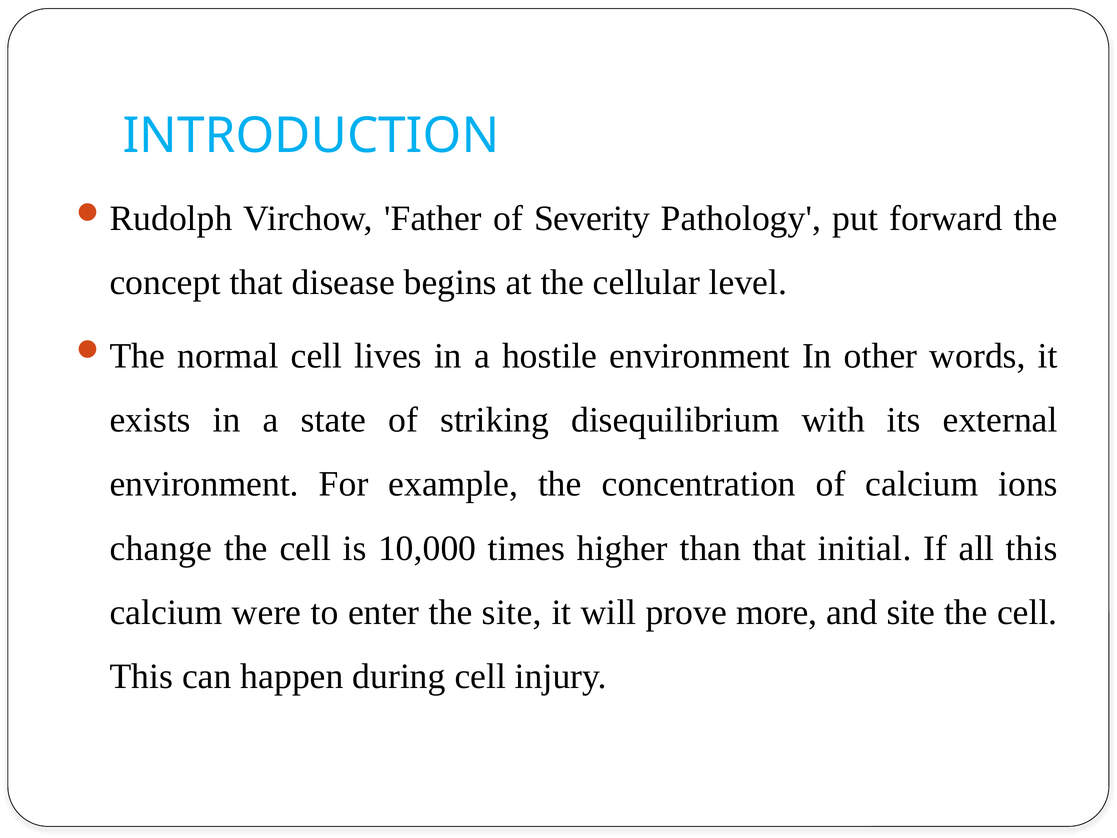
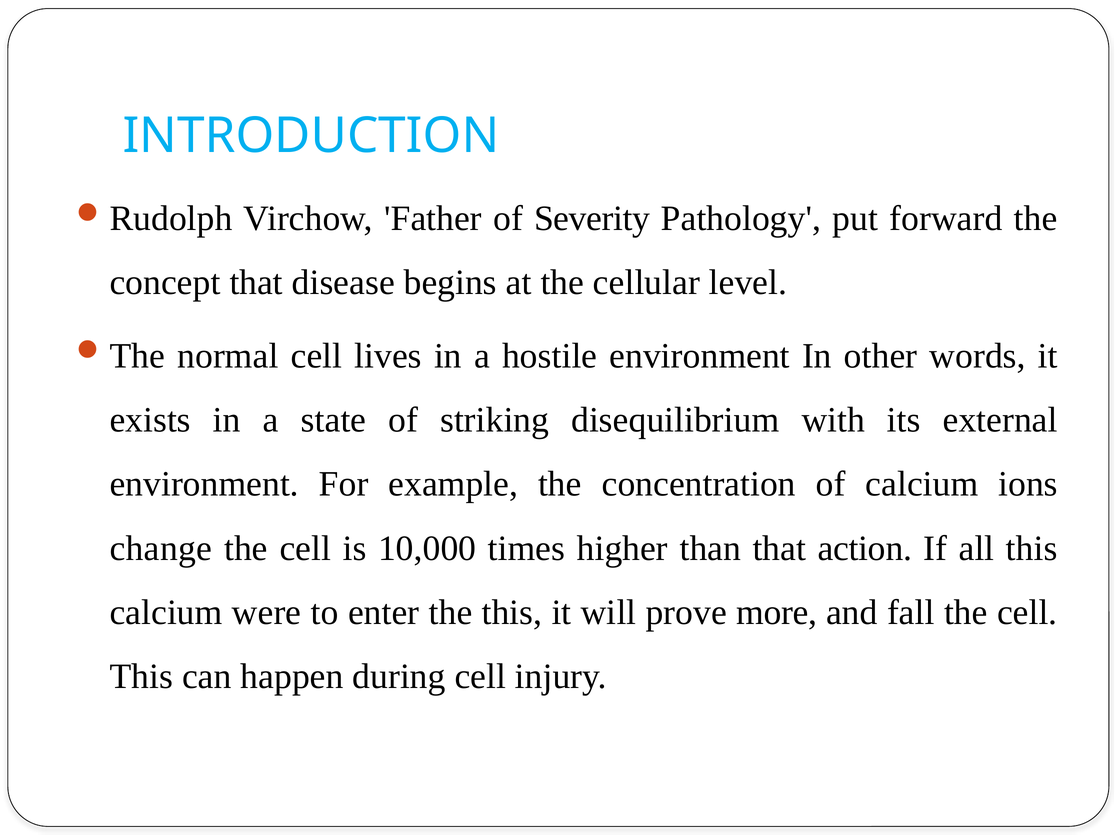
initial: initial -> action (865, 548)
the site: site -> this (512, 612)
and site: site -> fall (911, 612)
